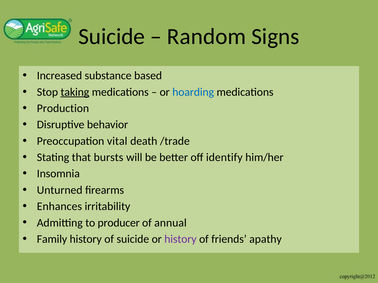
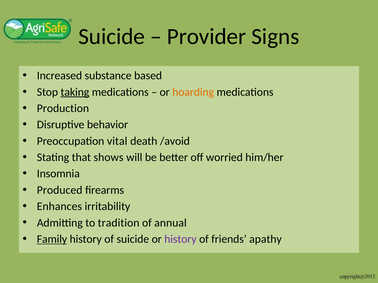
Random: Random -> Provider (207, 37)
hoarding colour: blue -> orange (193, 92)
/trade: /trade -> /avoid (175, 141)
bursts: bursts -> shows (109, 158)
identify: identify -> worried (224, 158)
Unturned: Unturned -> Produced (60, 190)
producer: producer -> tradition (119, 223)
Family underline: none -> present (52, 239)
